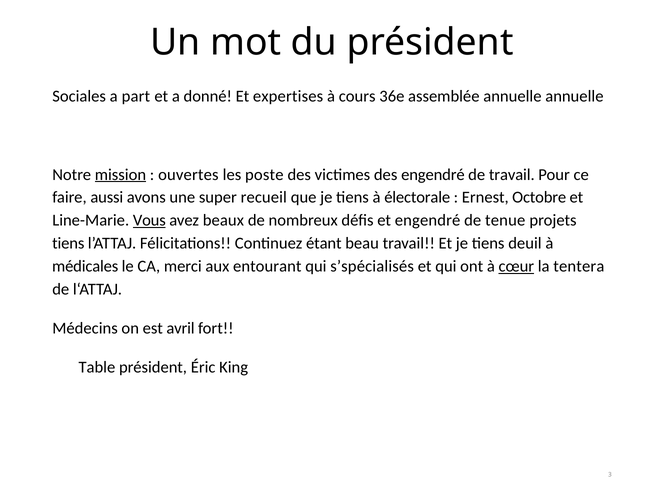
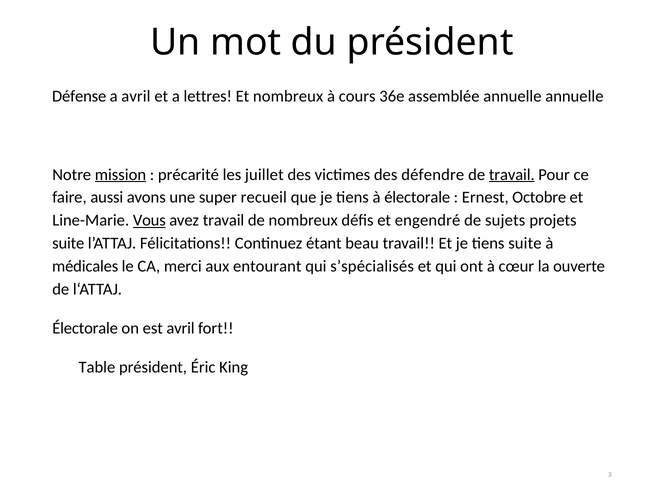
Sociales: Sociales -> Défense (79, 96)
a part: part -> avril (136, 96)
donné: donné -> lettres (208, 96)
Et expertises: expertises -> nombreux (288, 96)
ouvertes: ouvertes -> précarité (188, 175)
poste: poste -> juillet (264, 175)
des engendré: engendré -> défendre (433, 175)
travail underline: none -> present (512, 175)
avez beaux: beaux -> travail (224, 220)
tenue: tenue -> sujets (505, 220)
tiens: tiens -> suite (68, 243)
tiens deuil: deuil -> suite (525, 243)
cœur underline: present -> none (516, 266)
tentera: tentera -> ouverte (579, 266)
Médecins: Médecins -> Électorale (85, 328)
